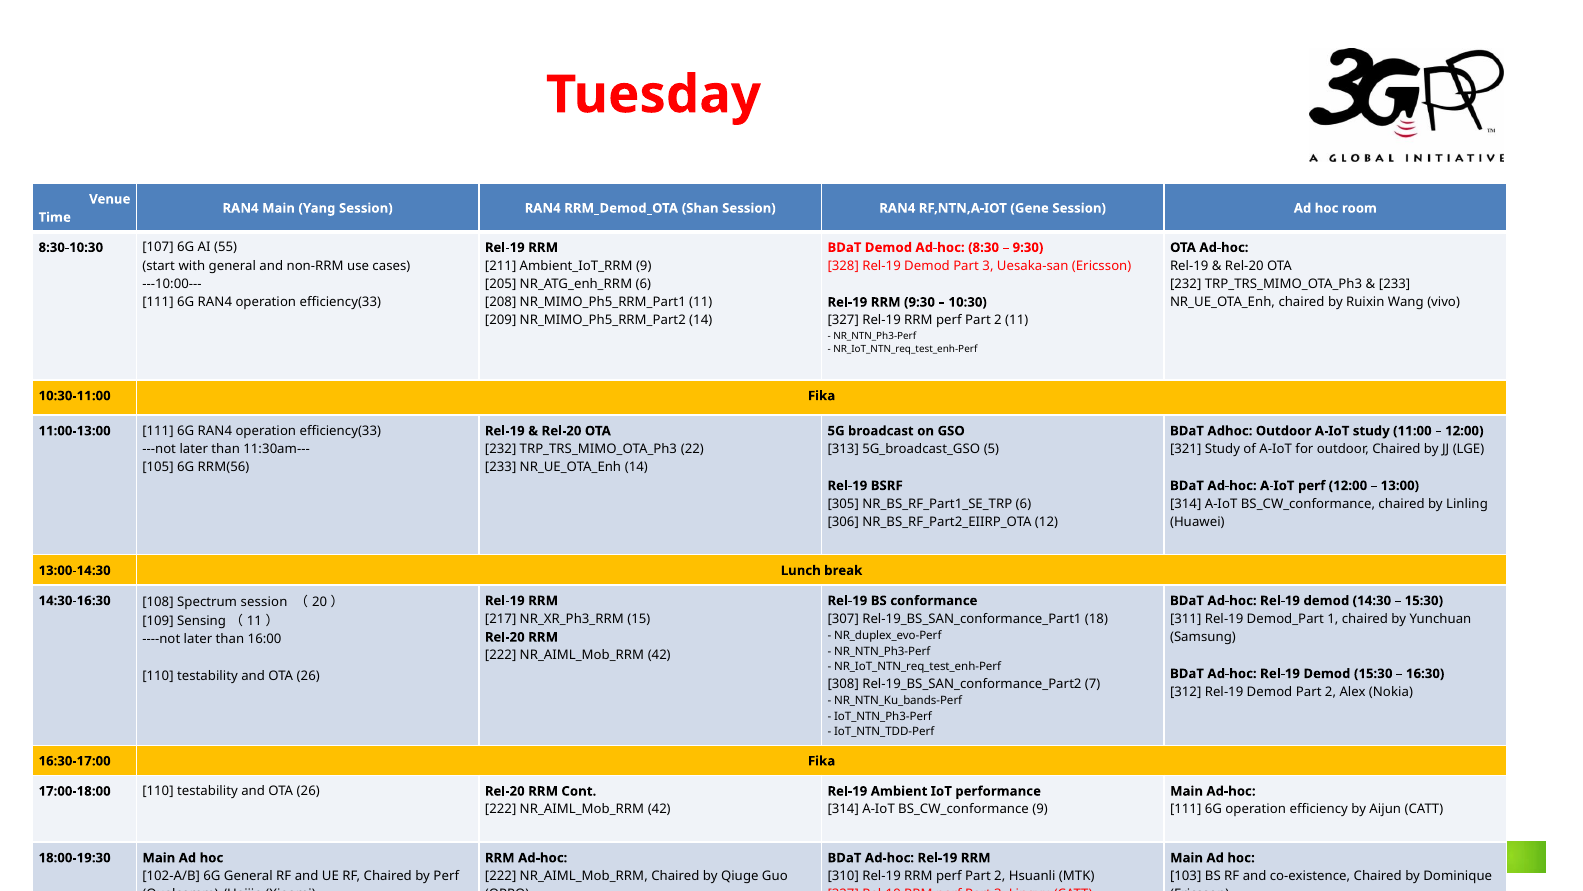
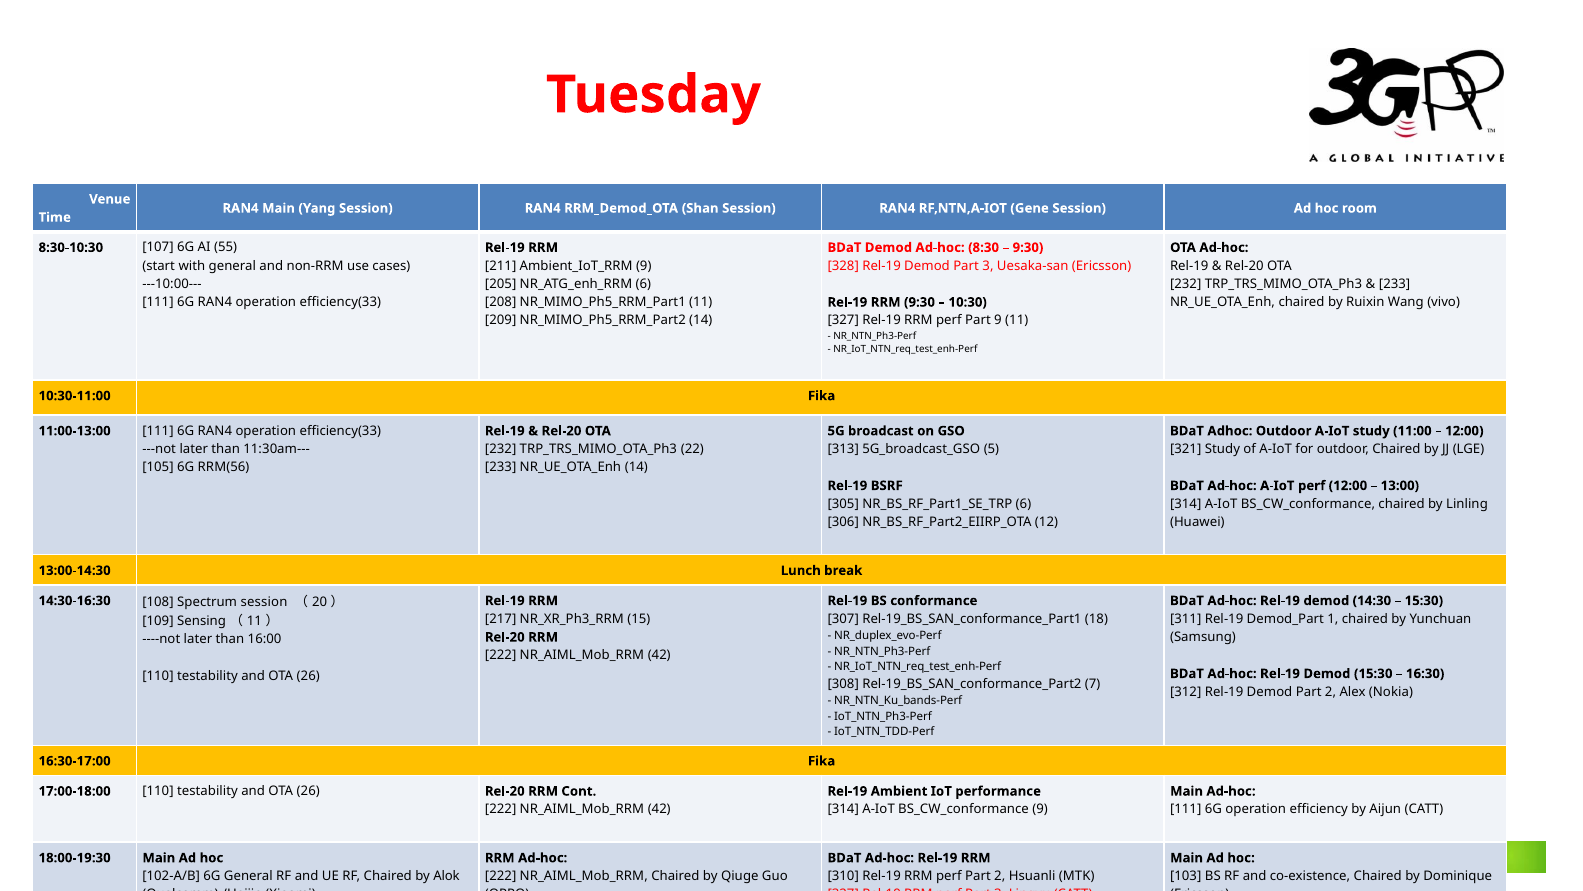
2: 2 -> 9 (998, 320)
by Perf: Perf -> Alok (447, 876)
